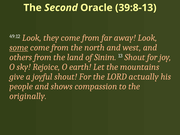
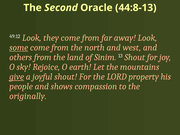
39:8-13: 39:8-13 -> 44:8-13 (136, 8)
give underline: none -> present (17, 77)
actually: actually -> property (144, 77)
